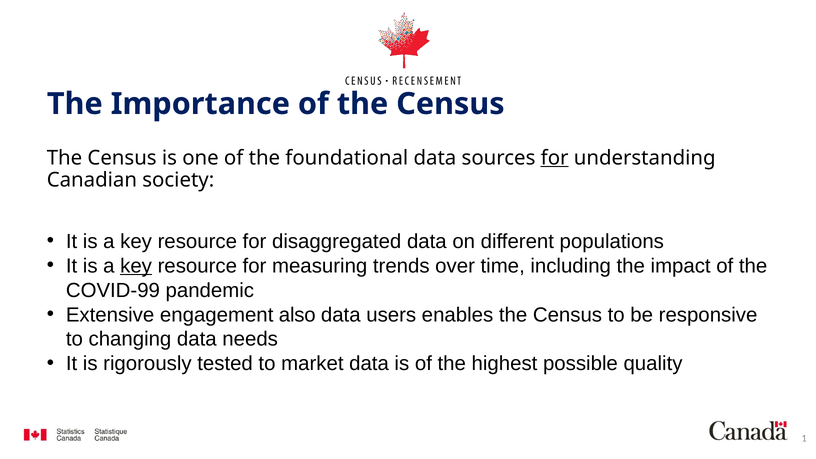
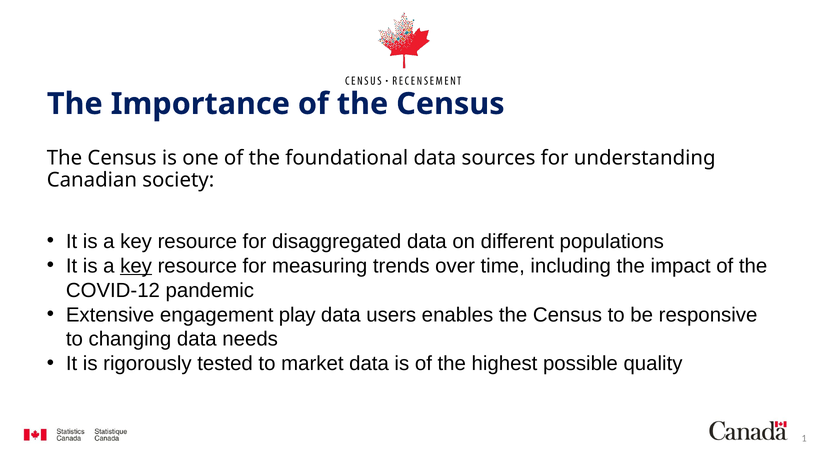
for underline: present -> none (555, 158)
COVID-99: COVID-99 -> COVID-12 (113, 290)
also: also -> play (297, 315)
